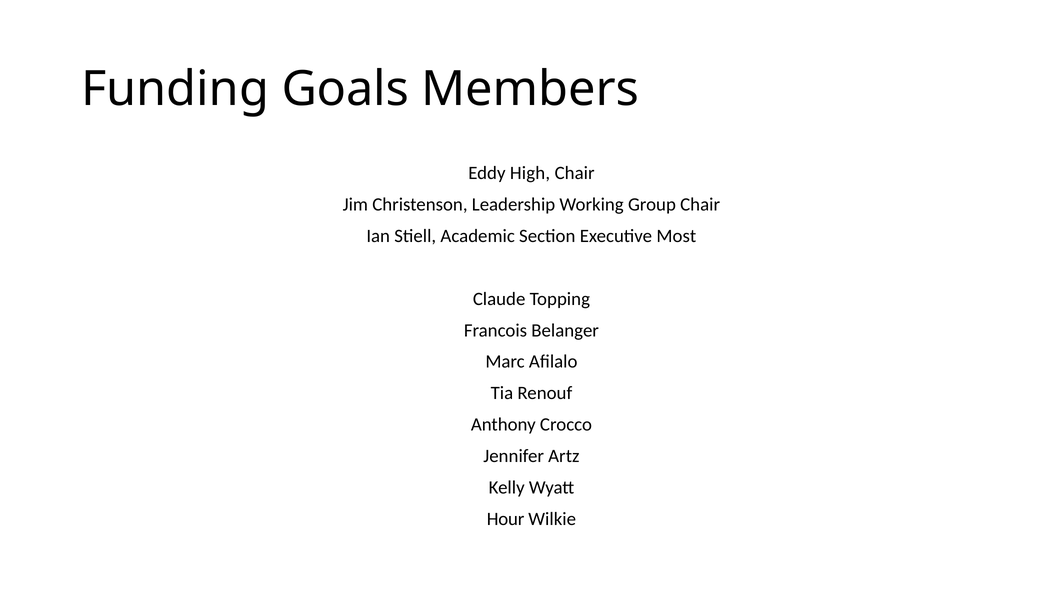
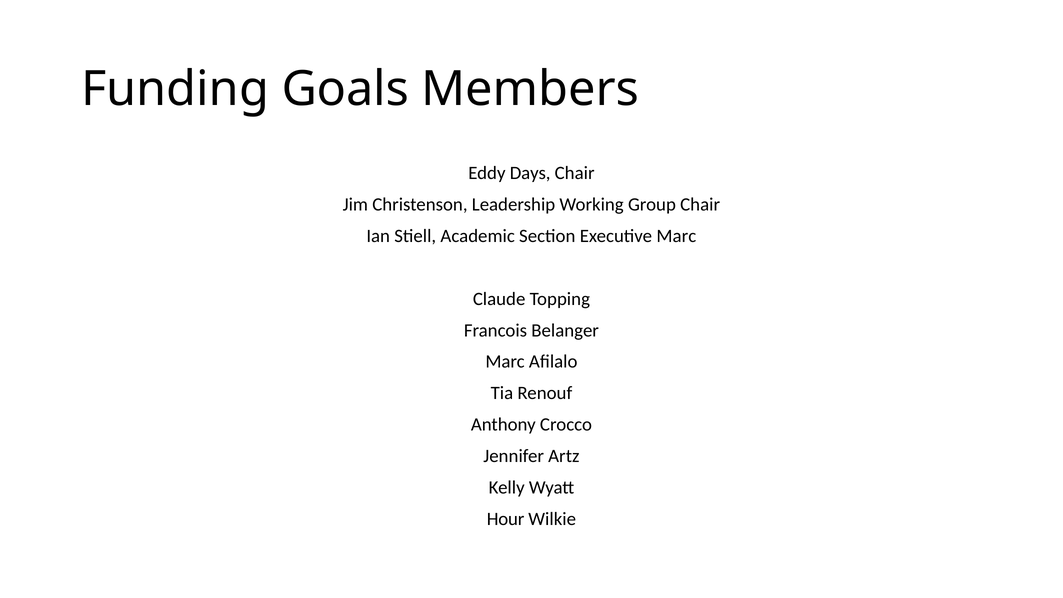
High: High -> Days (530, 173)
Executive Most: Most -> Marc (676, 236)
